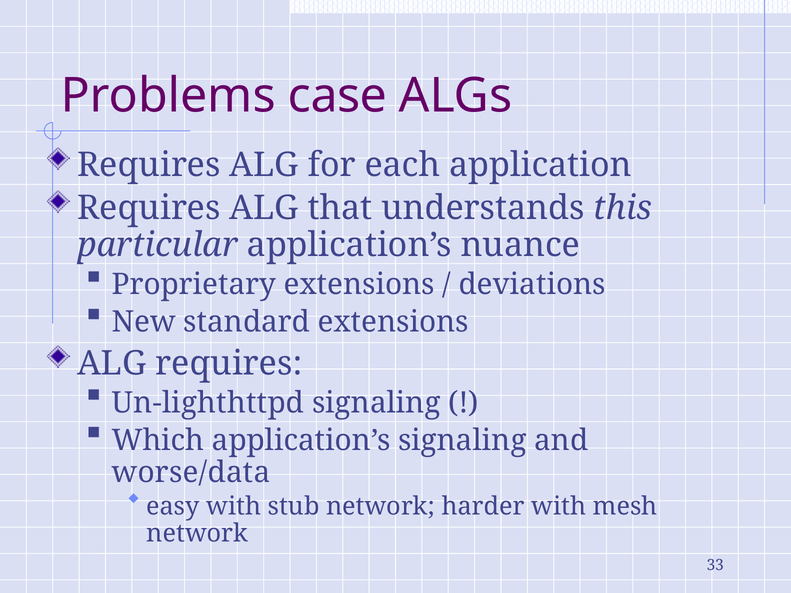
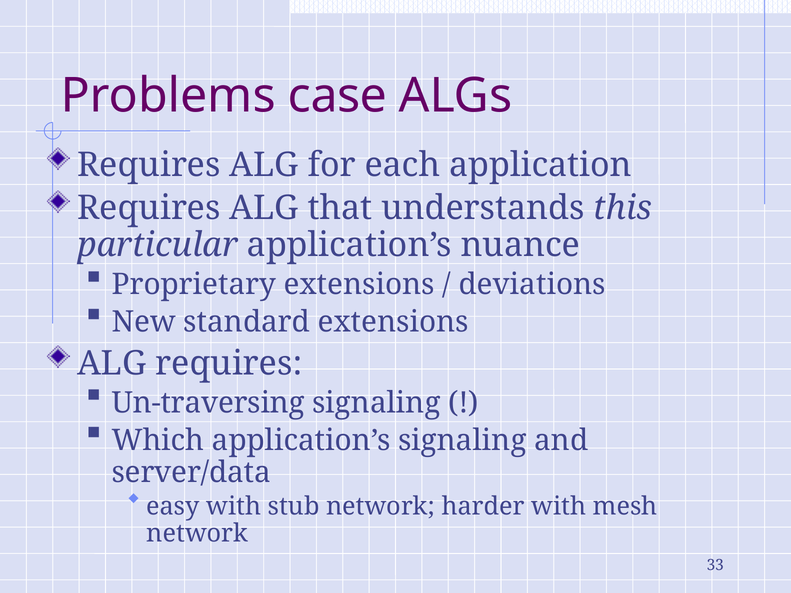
Un-lighthttpd: Un-lighthttpd -> Un-traversing (208, 403)
worse/data: worse/data -> server/data (191, 473)
